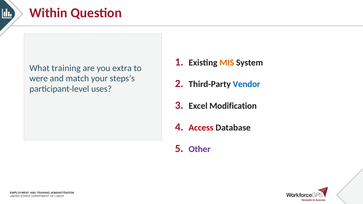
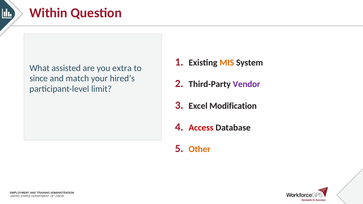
training: training -> assisted (66, 68)
were: were -> since (39, 79)
steps’s: steps’s -> hired’s (122, 79)
Vendor colour: blue -> purple (246, 84)
uses: uses -> limit (101, 89)
Other colour: purple -> orange (200, 149)
